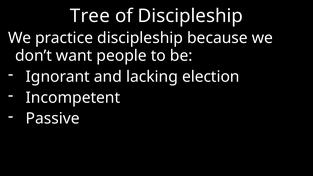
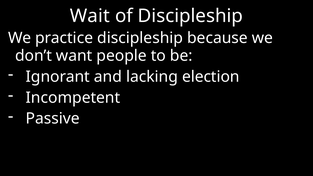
Tree: Tree -> Wait (90, 16)
